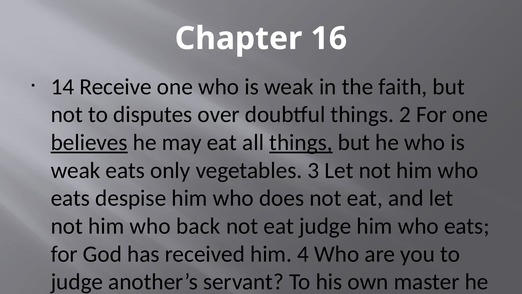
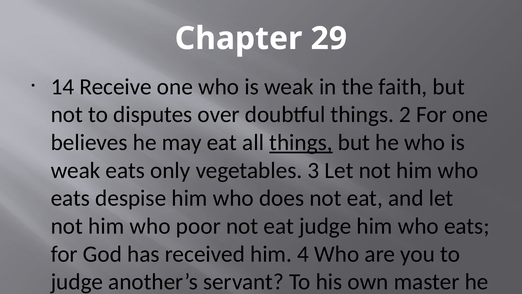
Chapter 16: 16 -> 29 (329, 38)
believes underline: present -> none (89, 142)
back: back -> poor (198, 226)
